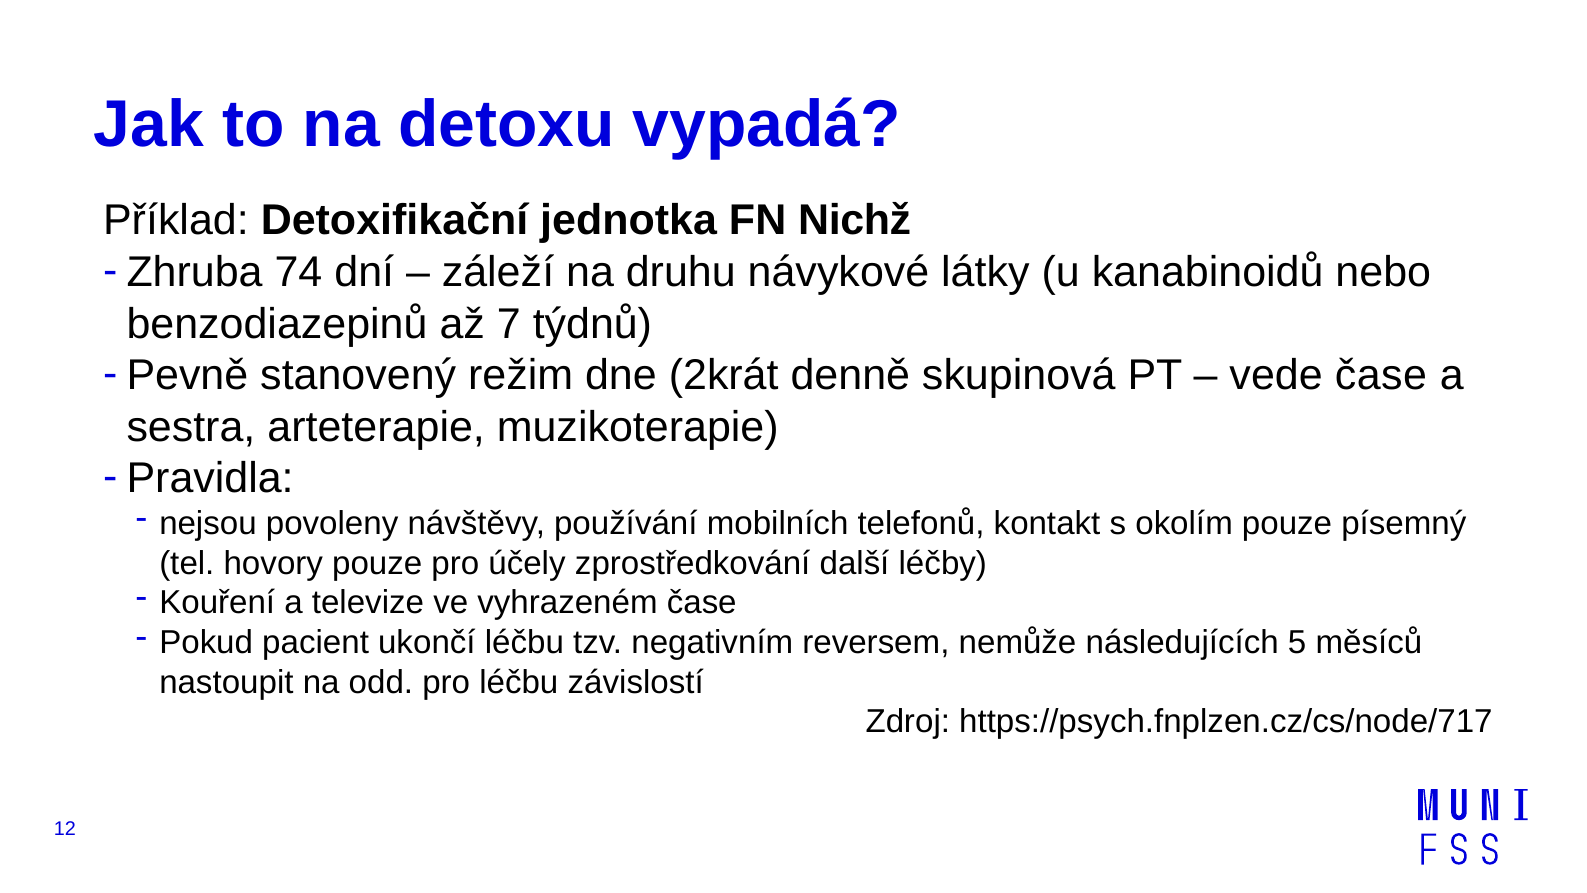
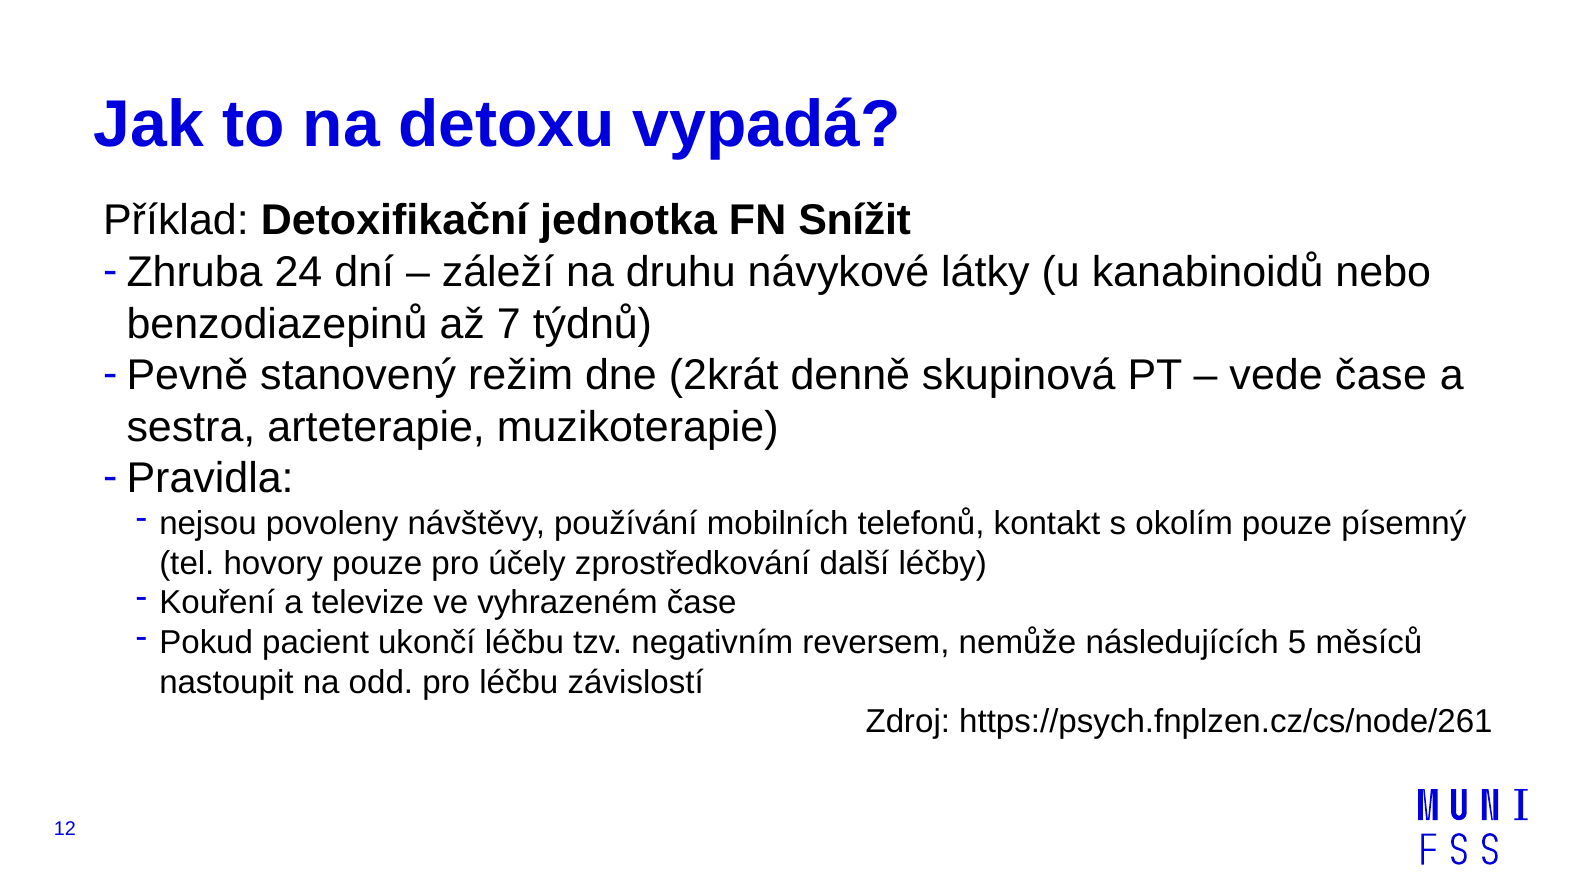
Nichž: Nichž -> Snížit (855, 221)
74: 74 -> 24 (298, 272)
https://psych.fnplzen.cz/cs/node/717: https://psych.fnplzen.cz/cs/node/717 -> https://psych.fnplzen.cz/cs/node/261 (1226, 722)
